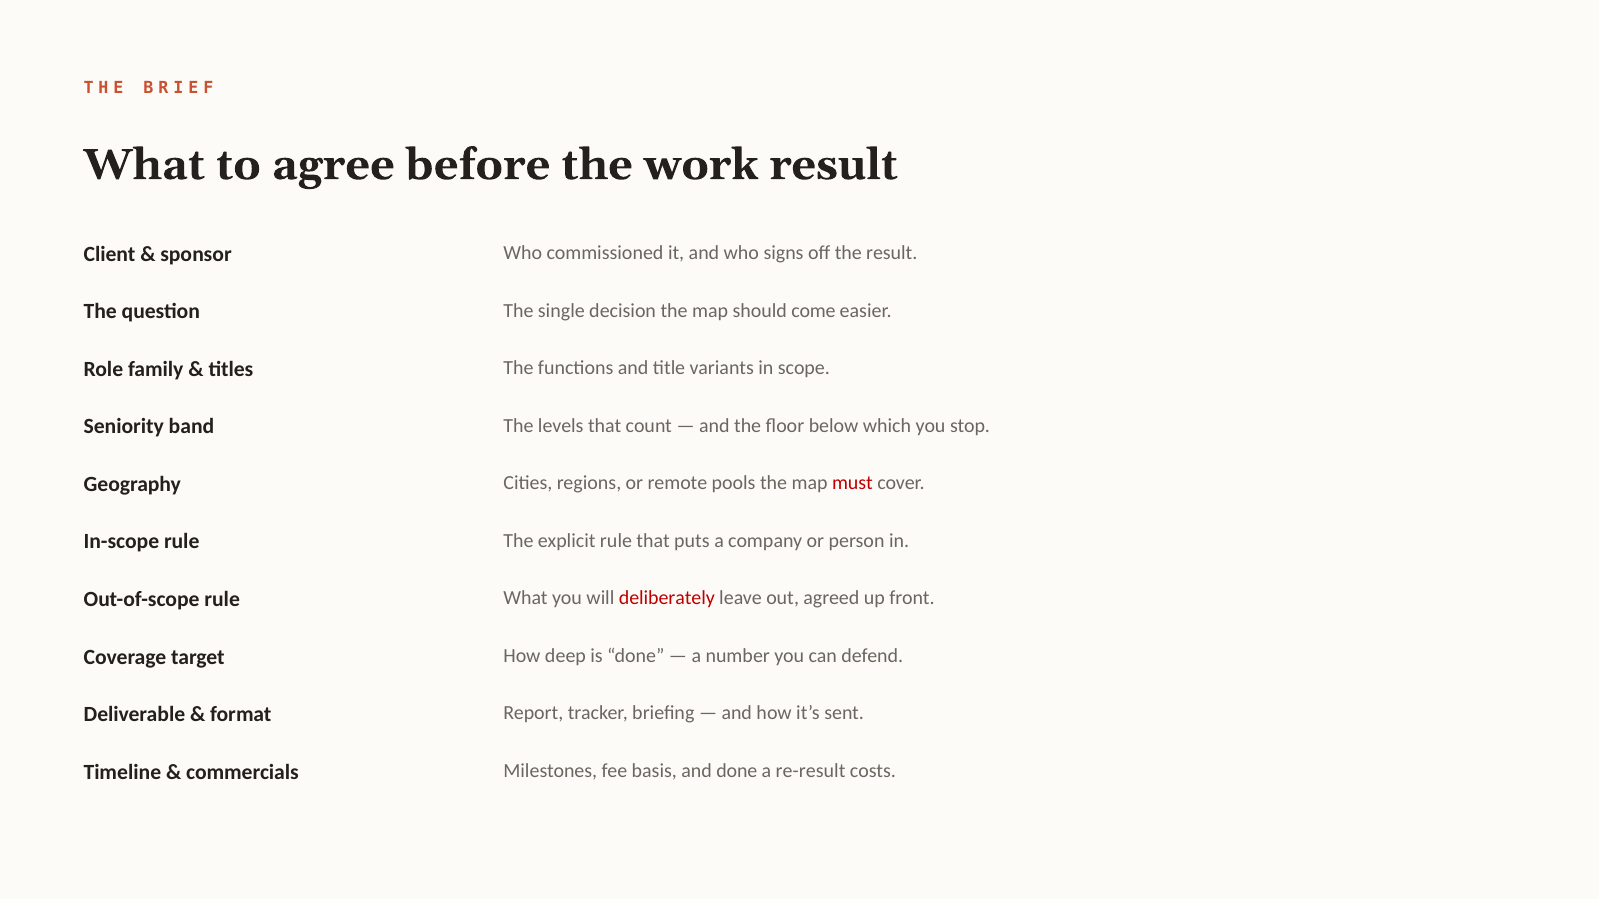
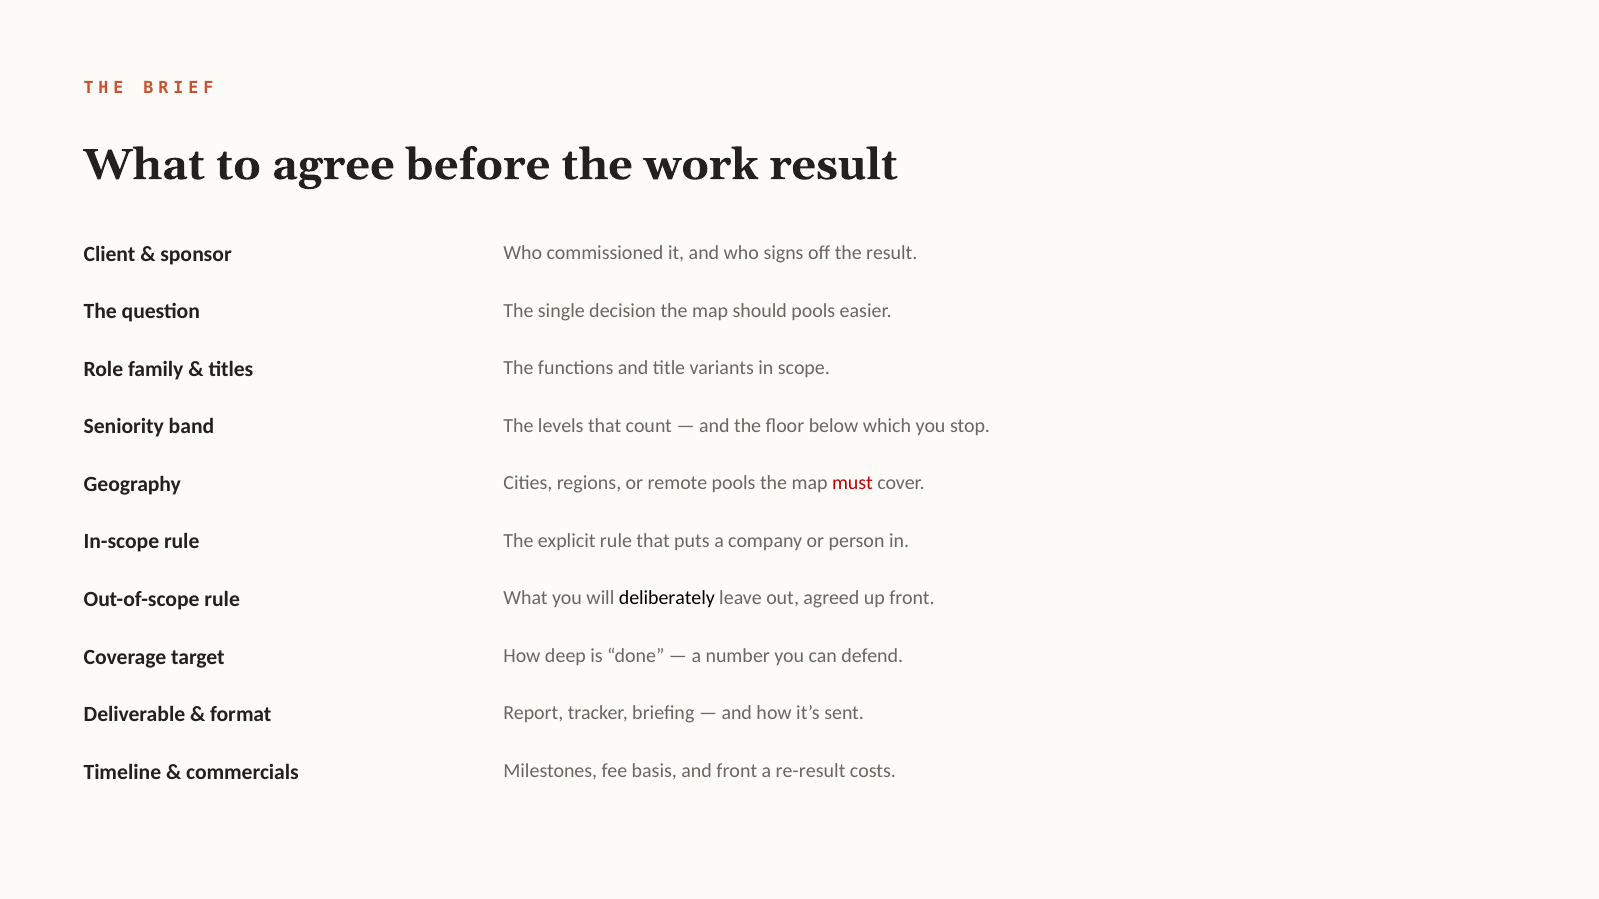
should come: come -> pools (813, 311)
deliberately colour: red -> black (667, 599)
and done: done -> front (737, 771)
